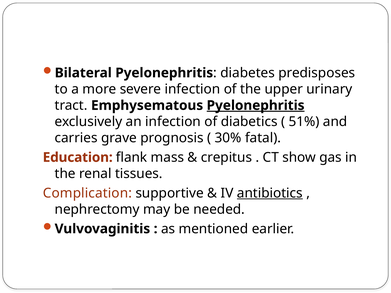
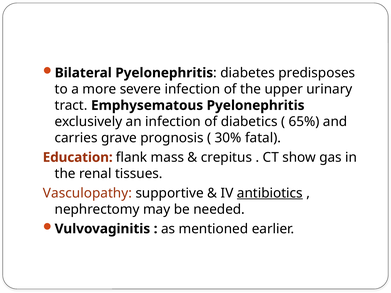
Pyelonephritis underline: present -> none (256, 106)
51%: 51% -> 65% (304, 122)
Complication: Complication -> Vasculopathy (87, 193)
